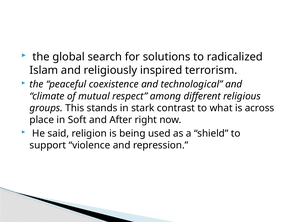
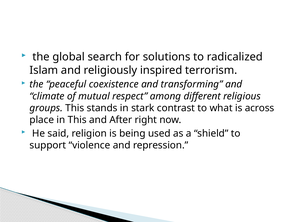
technological: technological -> transforming (192, 84)
in Soft: Soft -> This (77, 120)
